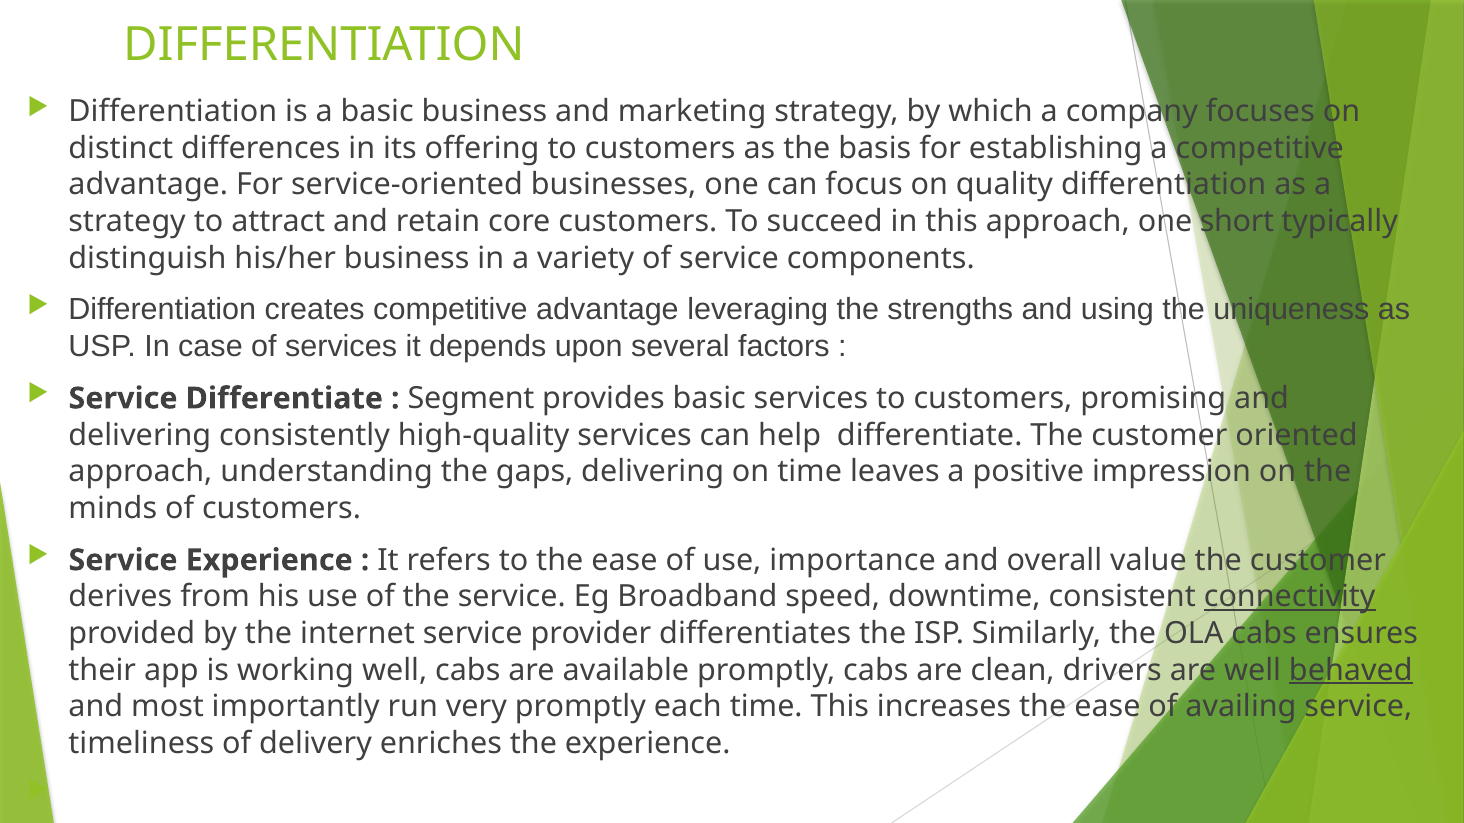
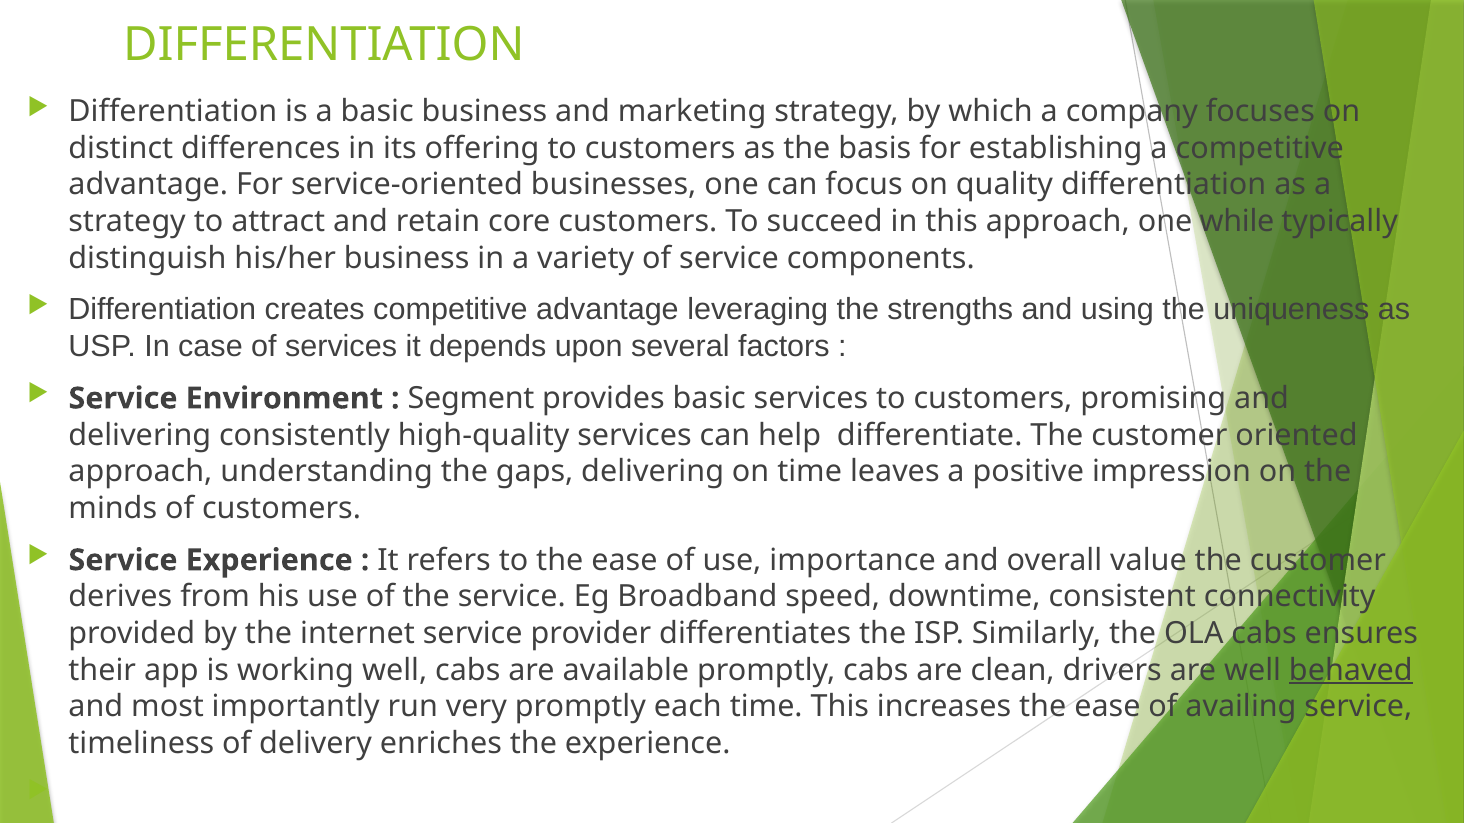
short: short -> while (1237, 222)
Service Differentiate: Differentiate -> Environment (284, 399)
connectivity underline: present -> none (1290, 597)
